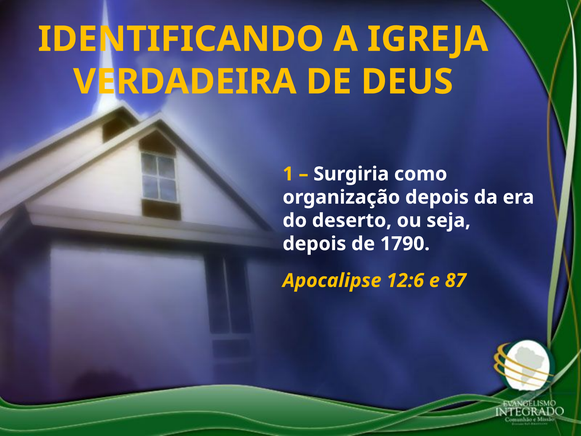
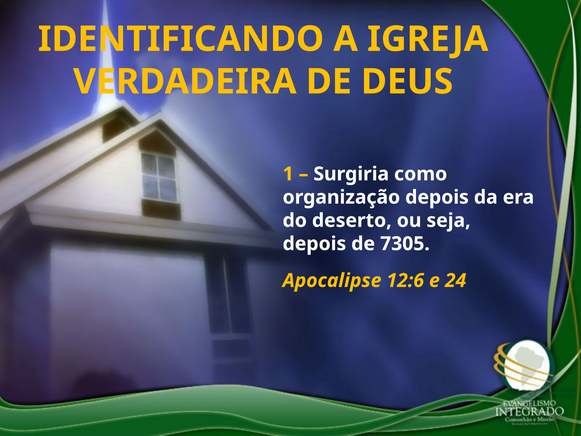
1790: 1790 -> 7305 (405, 244)
87: 87 -> 24 (456, 280)
